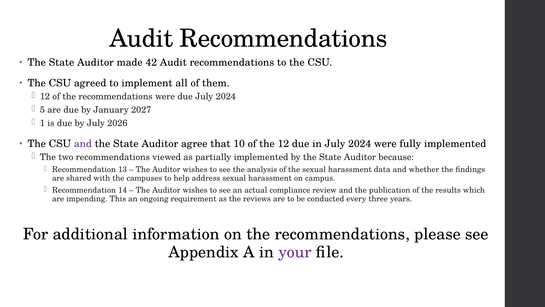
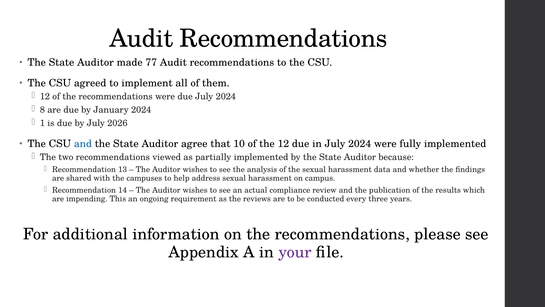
42: 42 -> 77 (151, 62)
5: 5 -> 8 (42, 110)
January 2027: 2027 -> 2024 (141, 110)
and colour: purple -> blue (83, 143)
